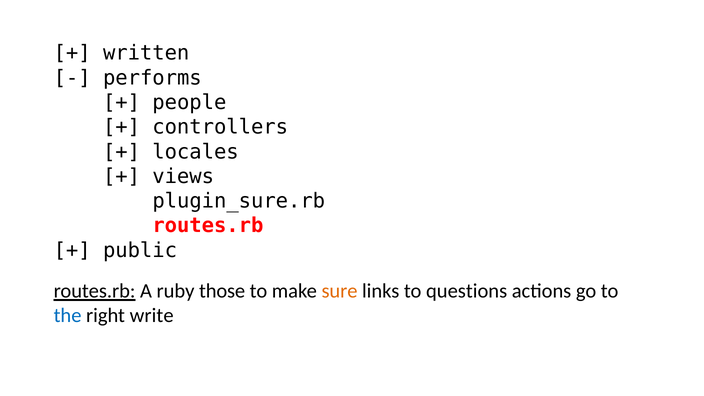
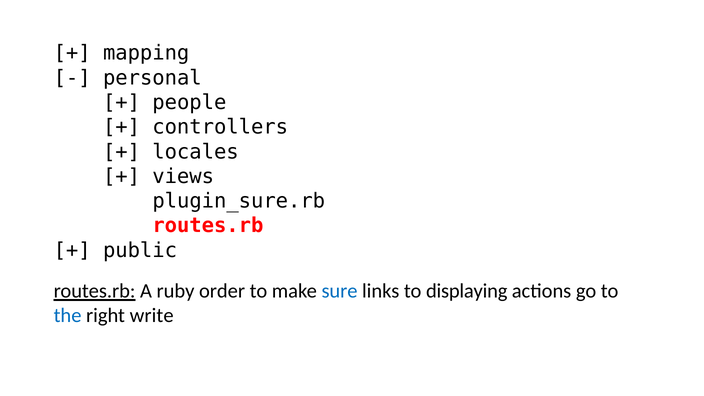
written: written -> mapping (146, 53)
performs: performs -> personal (152, 78)
those: those -> order (222, 291)
sure colour: orange -> blue (339, 291)
questions: questions -> displaying (467, 291)
